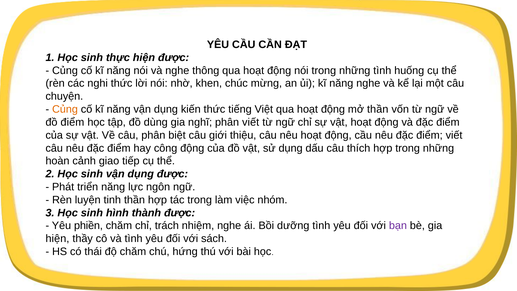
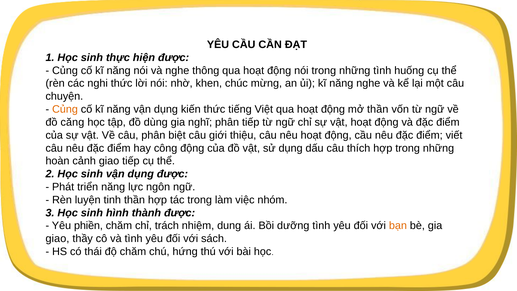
đồ điểm: điểm -> căng (72, 122)
phân viết: viết -> tiếp (251, 122)
nhiệm nghe: nghe -> dung (229, 226)
bạn colour: purple -> orange (398, 226)
hiện: hiện -> giao (57, 239)
